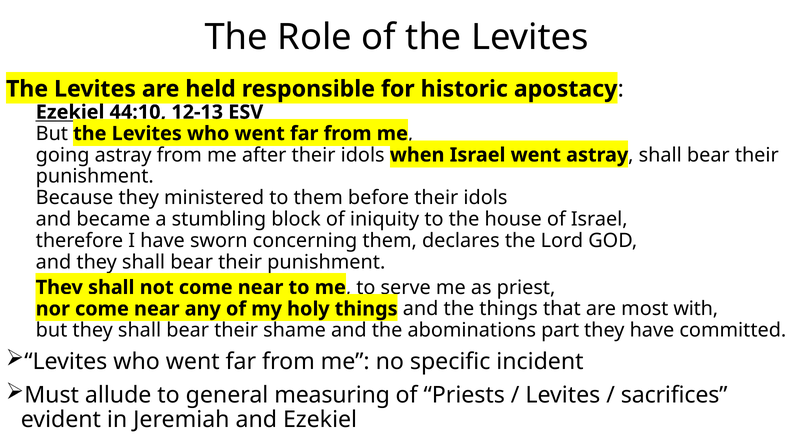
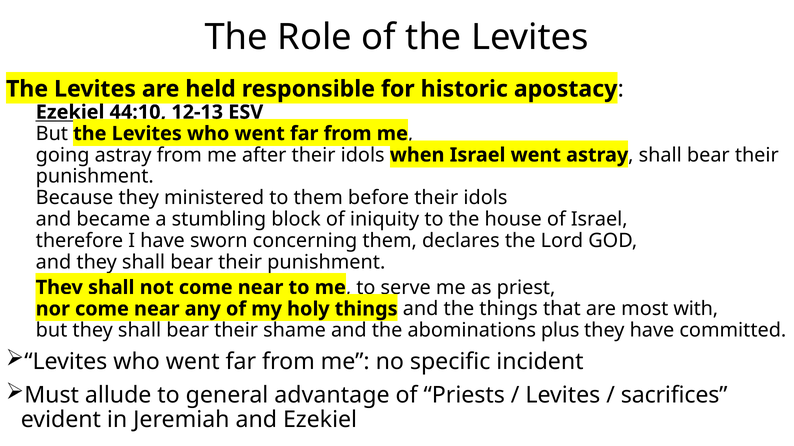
part: part -> plus (560, 331)
measuring: measuring -> advantage (332, 395)
